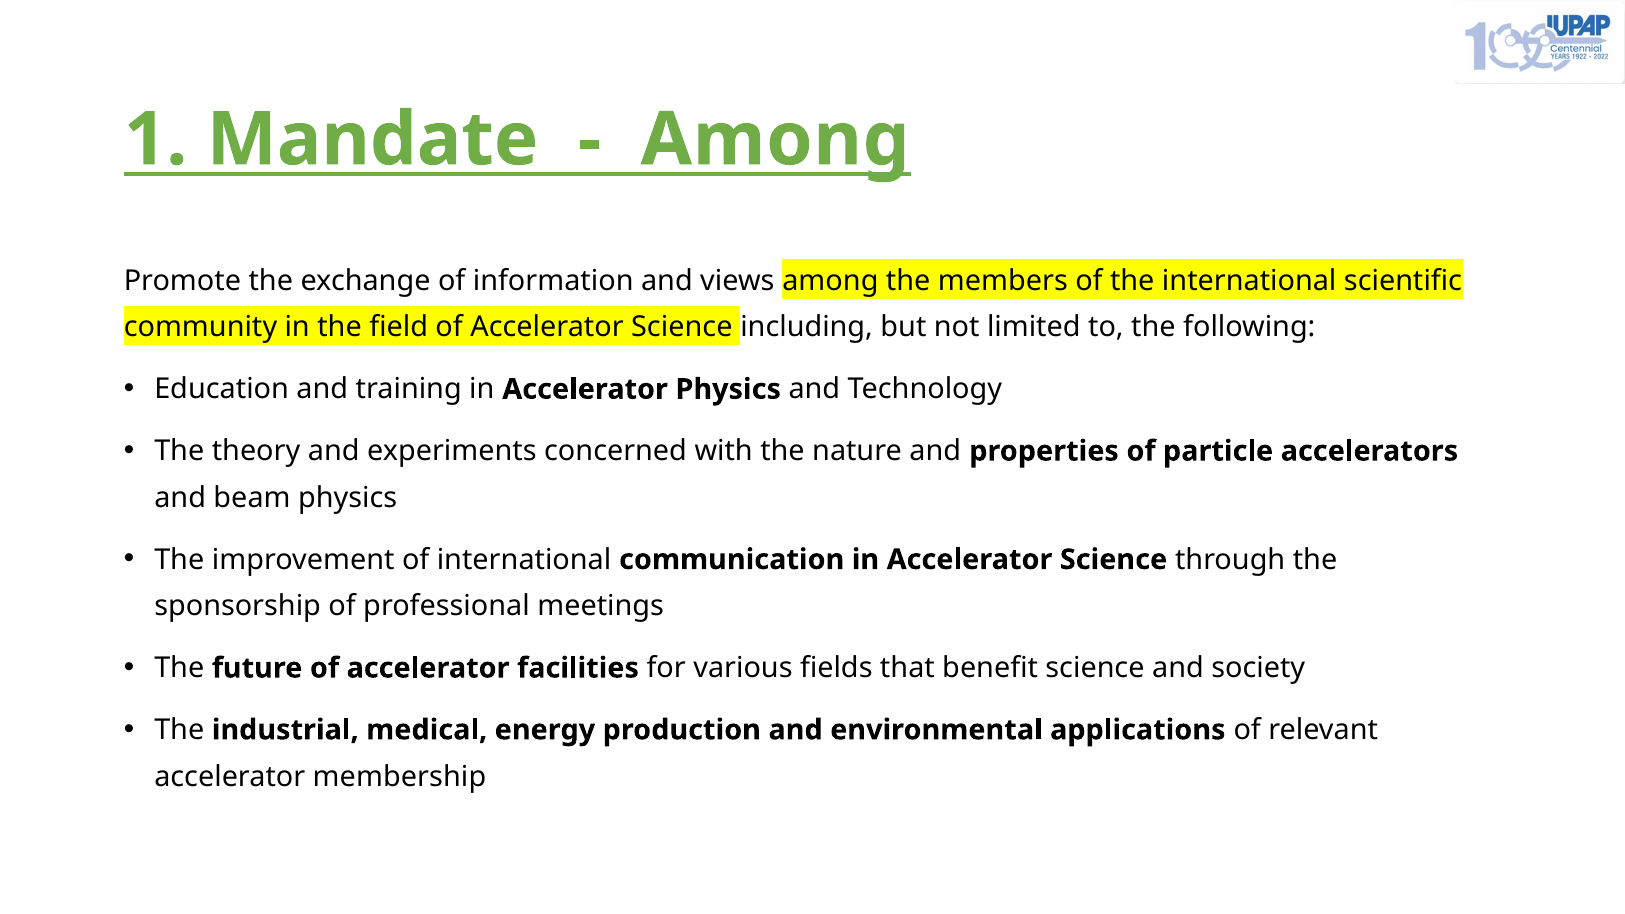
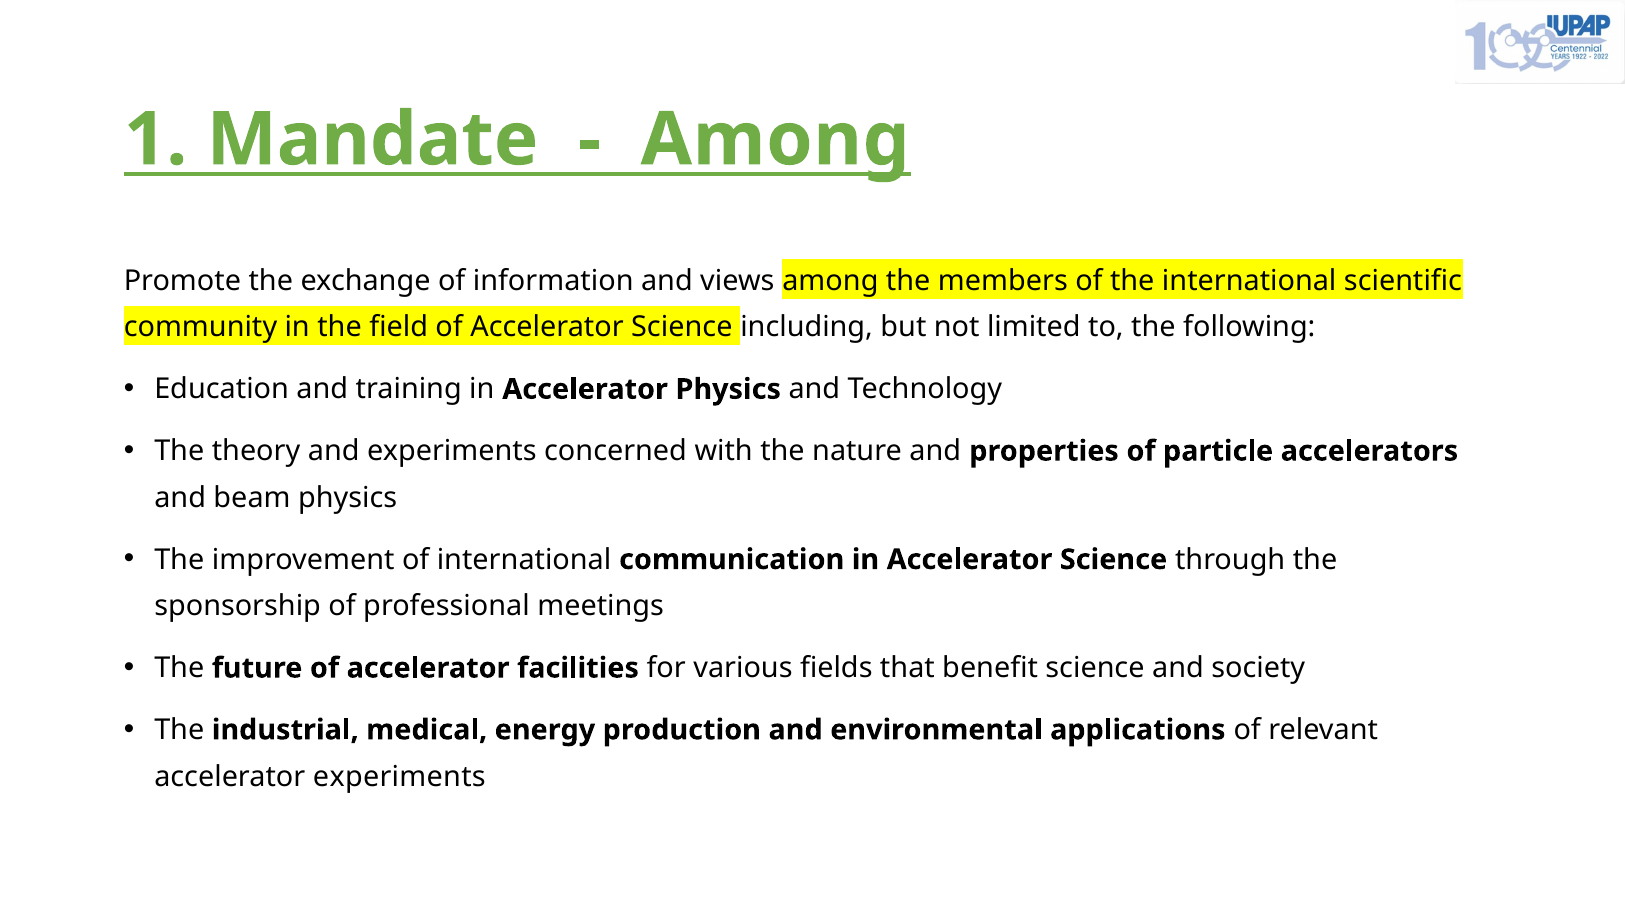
accelerator membership: membership -> experiments (399, 777)
